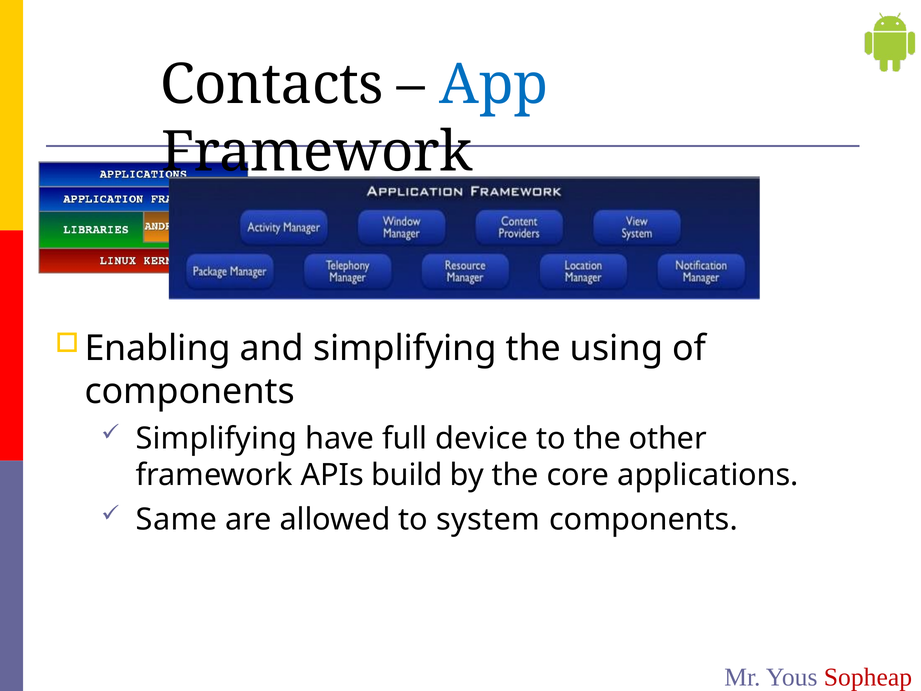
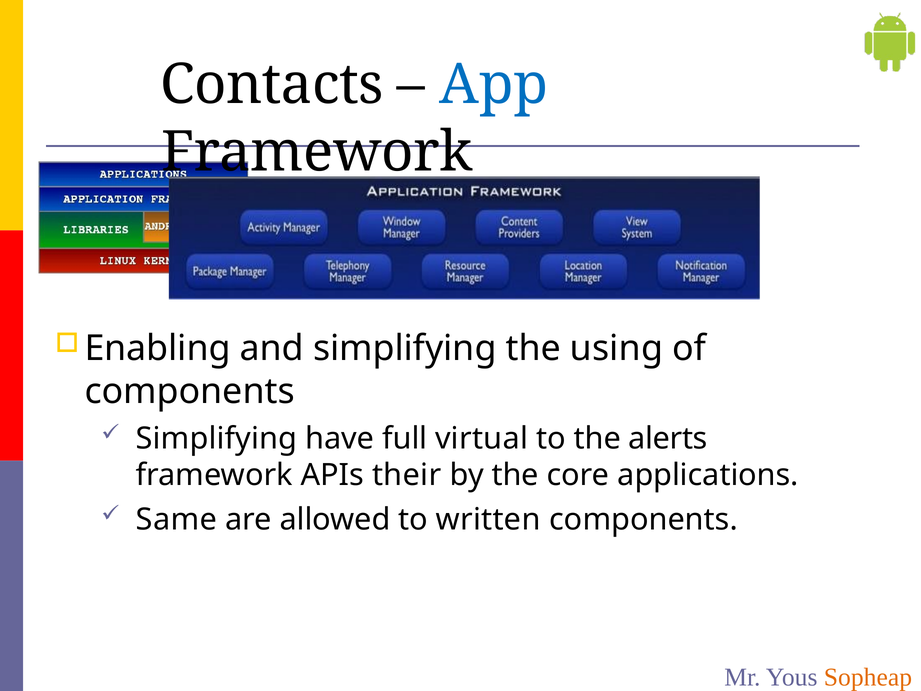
device: device -> virtual (482, 438)
other: other -> alerts (668, 438)
build: build -> their (407, 475)
system: system -> written (488, 519)
Sopheap colour: red -> orange (868, 677)
